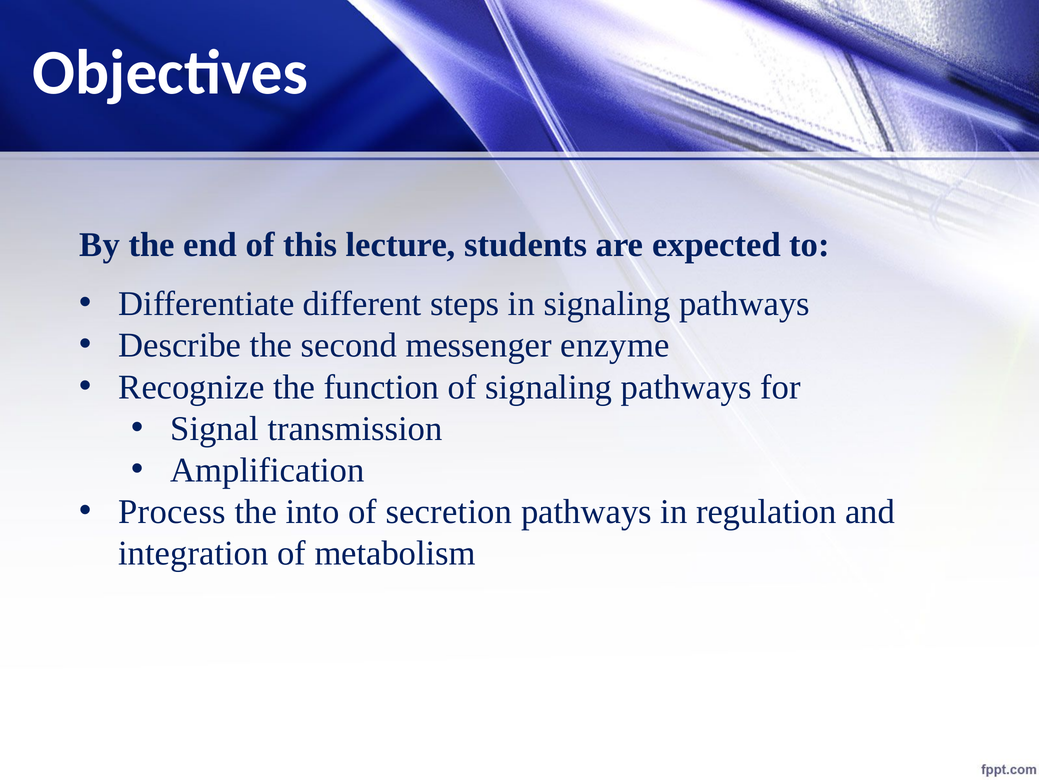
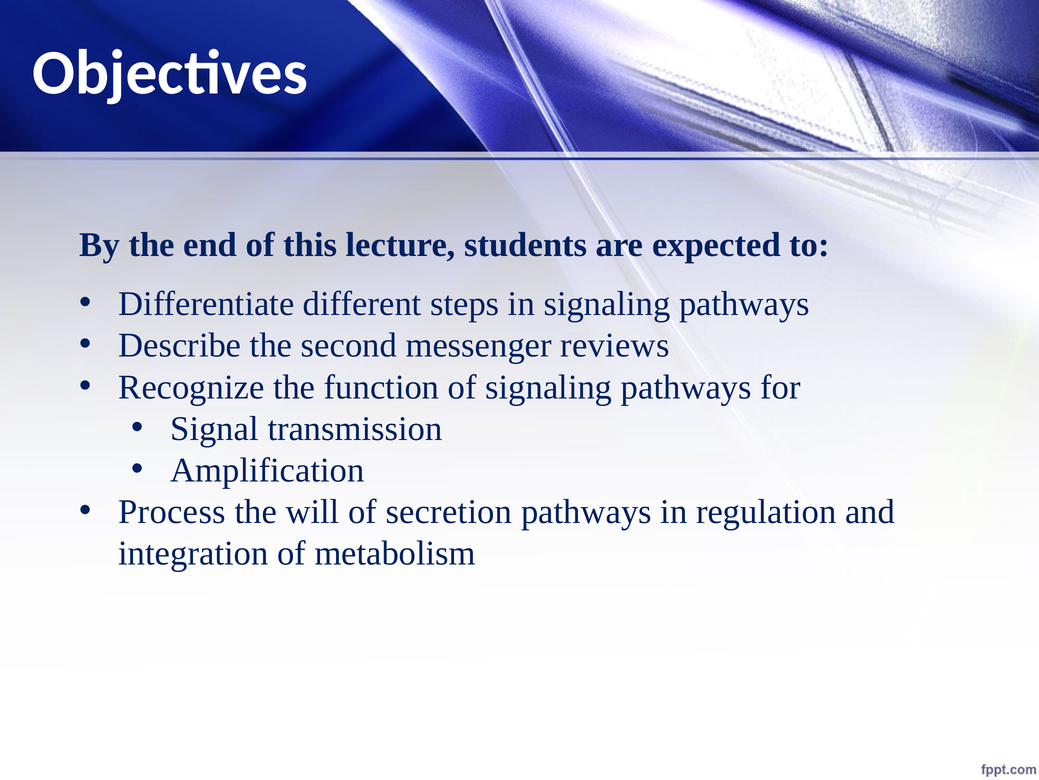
enzyme: enzyme -> reviews (615, 345)
into: into -> will (312, 511)
